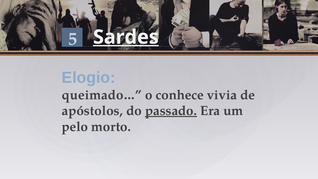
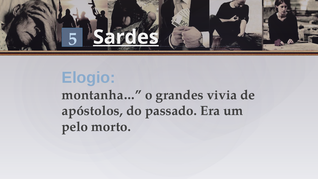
queimado…: queimado… -> montanha… (102, 95)
conhece: conhece -> grandes (180, 95)
passado underline: present -> none (171, 111)
